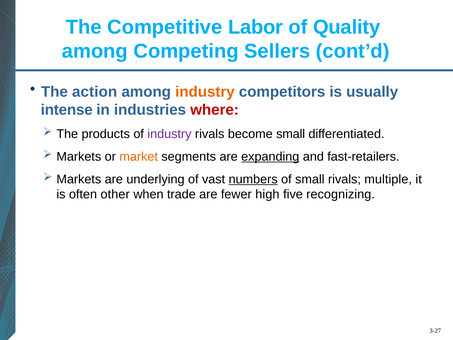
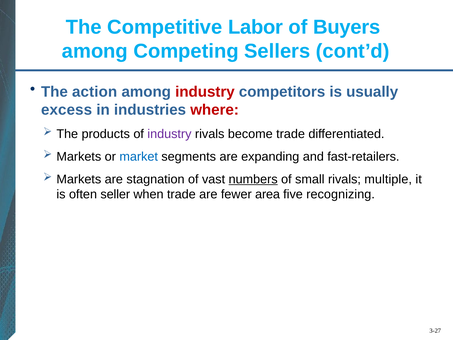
Quality: Quality -> Buyers (347, 27)
industry colour: orange -> red (205, 92)
intense: intense -> excess (67, 110)
become small: small -> trade (291, 134)
market colour: orange -> blue (139, 156)
expanding underline: present -> none (270, 156)
underlying: underlying -> stagnation (155, 179)
other: other -> seller (115, 194)
high: high -> area (268, 194)
